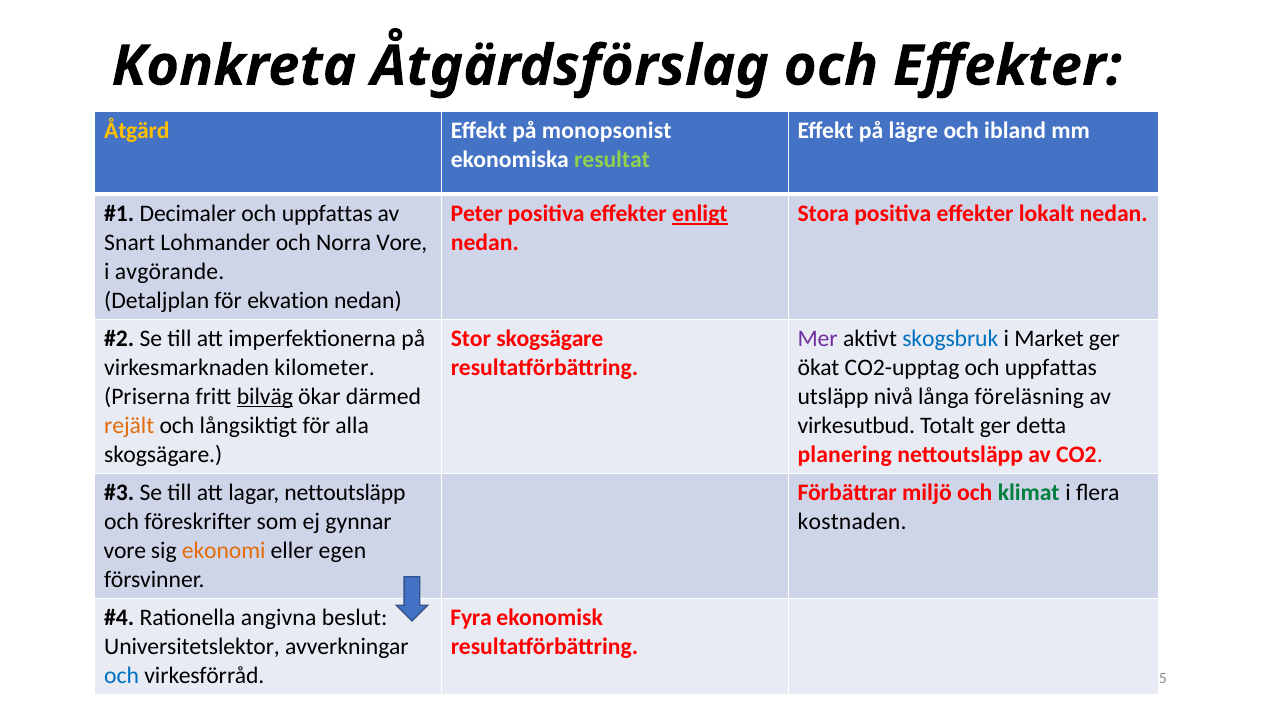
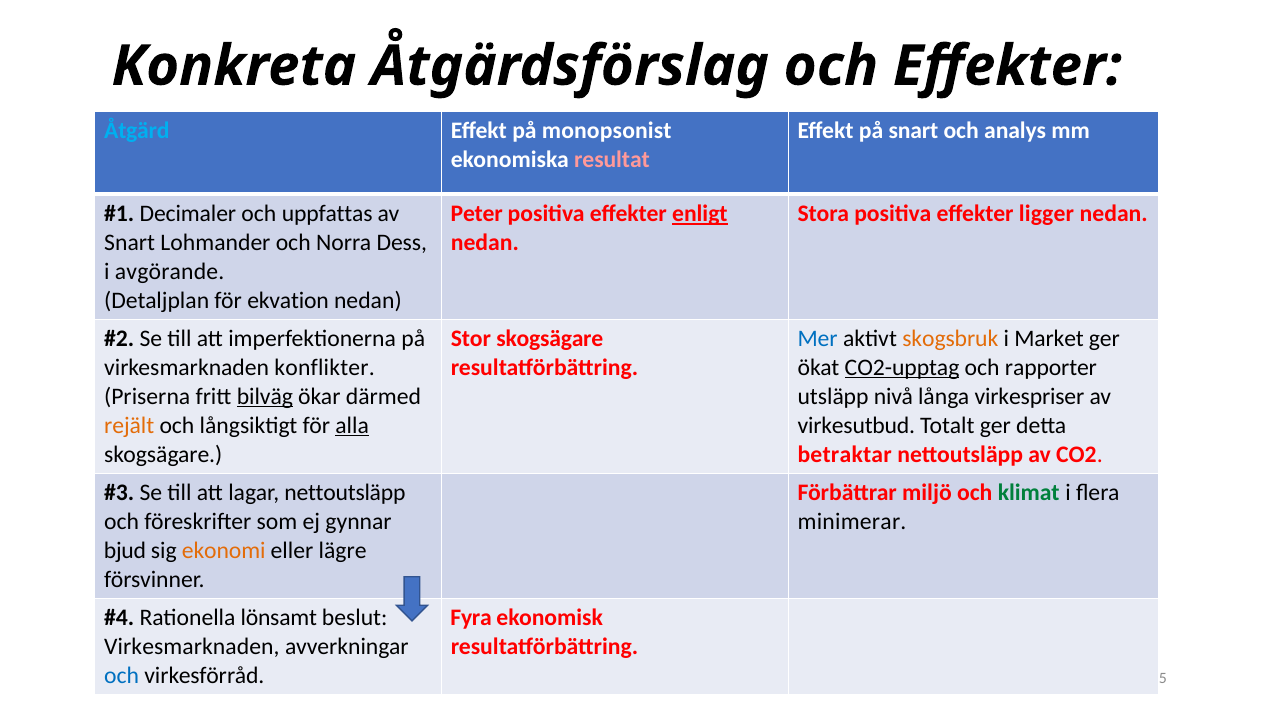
Åtgärd colour: yellow -> light blue (137, 131)
på lägre: lägre -> snart (913, 131)
ibland: ibland -> analys (1015, 131)
resultat colour: light green -> pink (612, 160)
lokalt: lokalt -> ligger (1046, 214)
Norra Vore: Vore -> Dess (402, 243)
Mer colour: purple -> blue (818, 339)
skogsbruk colour: blue -> orange (950, 339)
kilometer: kilometer -> konflikter (325, 368)
CO2-upptag underline: none -> present (902, 368)
uppfattas: uppfattas -> rapporter (1051, 368)
föreläsning: föreläsning -> virkespriser (1029, 397)
alla underline: none -> present (352, 426)
planering: planering -> betraktar (845, 455)
kostnaden: kostnaden -> minimerar (852, 522)
vore: vore -> bjud (125, 551)
egen: egen -> lägre (343, 551)
angivna: angivna -> lönsamt (279, 618)
Universitetslektor: Universitetslektor -> Virkesmarknaden (192, 647)
